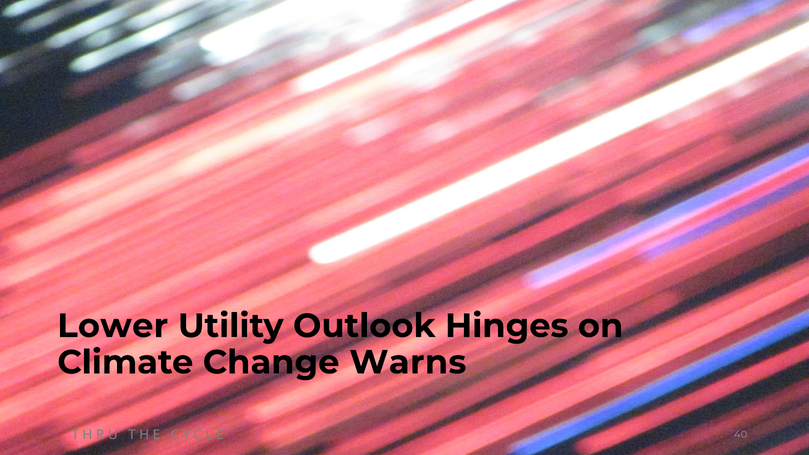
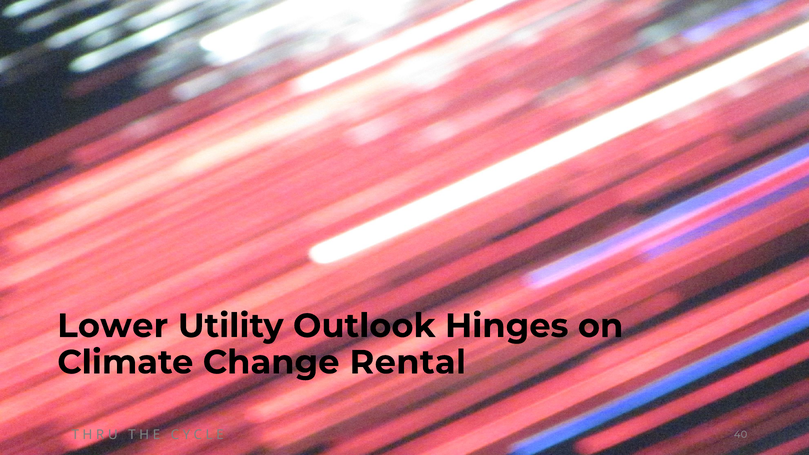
Warns: Warns -> Rental (408, 362)
